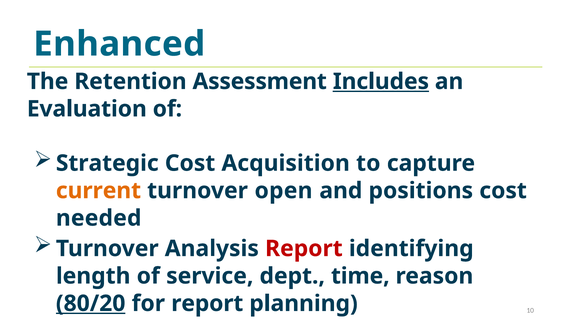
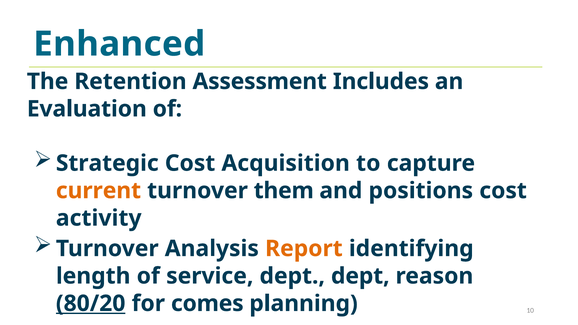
Includes underline: present -> none (381, 81)
open: open -> them (284, 191)
needed: needed -> activity (99, 218)
Report colour: red -> orange (304, 249)
dept time: time -> dept (360, 276)
for report: report -> comes (207, 304)
